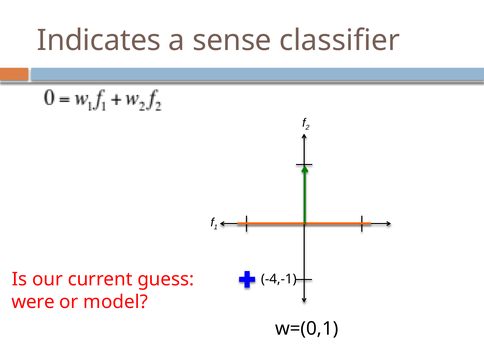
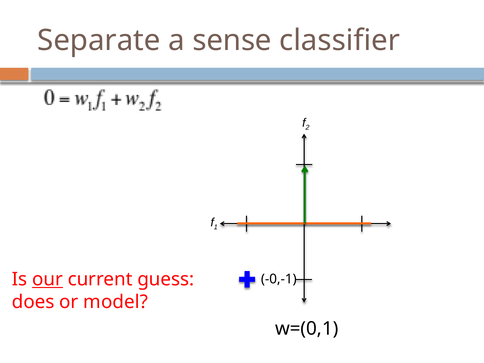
Indicates: Indicates -> Separate (99, 40)
our underline: none -> present (47, 279)
-4,-1: -4,-1 -> -0,-1 (279, 279)
were: were -> does (33, 302)
